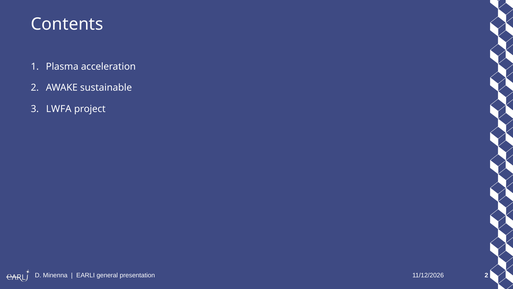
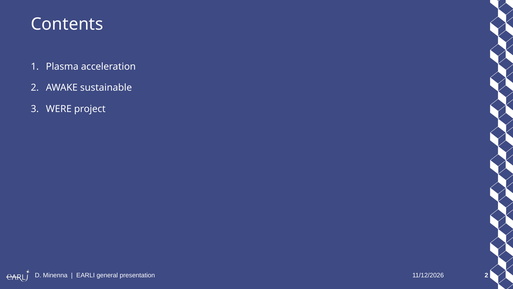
LWFA: LWFA -> WERE (59, 109)
